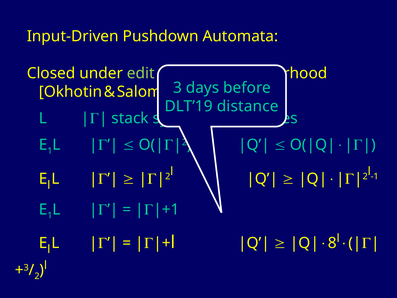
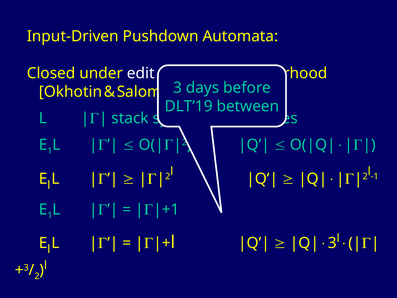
edit colour: light green -> white (141, 73)
DLT’19 distance: distance -> between (248, 106)
8: 8 -> 3 (332, 243)
